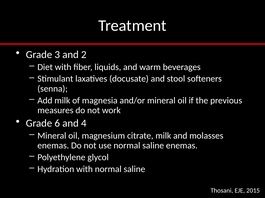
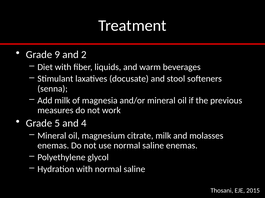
3: 3 -> 9 (57, 55)
6: 6 -> 5 (57, 124)
